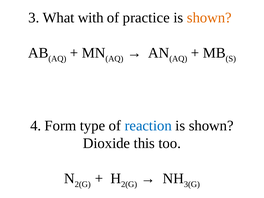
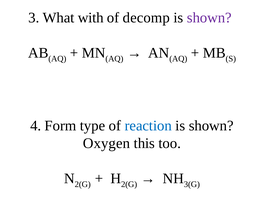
practice: practice -> decomp (146, 18)
shown colour: orange -> purple (209, 18)
Dioxide: Dioxide -> Oxygen (106, 143)
